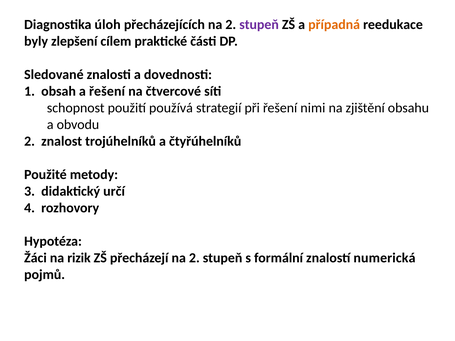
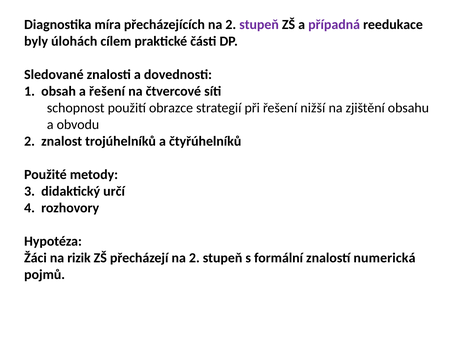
úloh: úloh -> míra (108, 25)
případná colour: orange -> purple (334, 25)
zlepšení: zlepšení -> úlohách (74, 41)
používá: používá -> obrazce (171, 108)
nimi: nimi -> nižší (313, 108)
